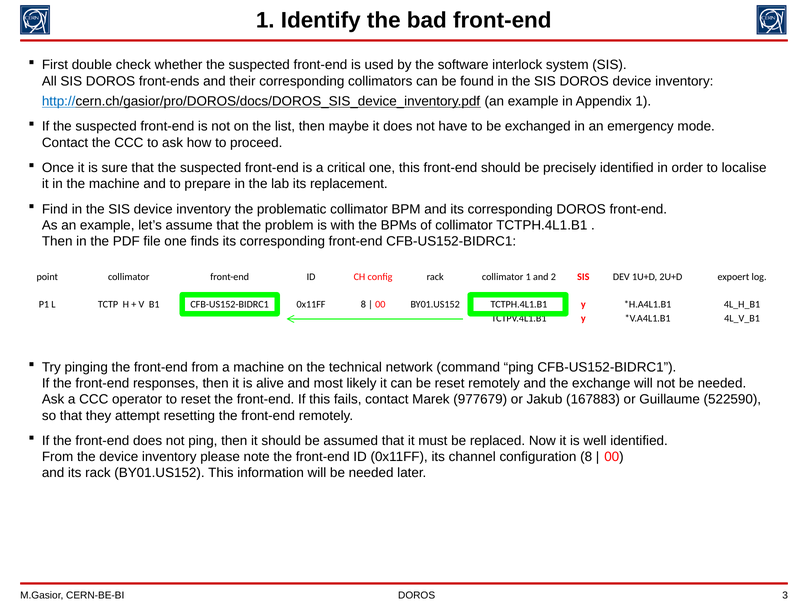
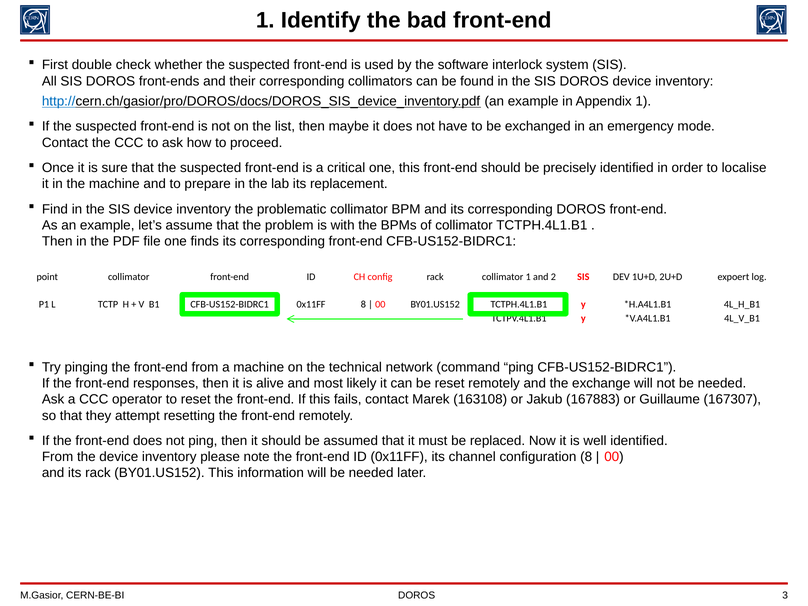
977679: 977679 -> 163108 (480, 399)
522590: 522590 -> 167307 (732, 399)
